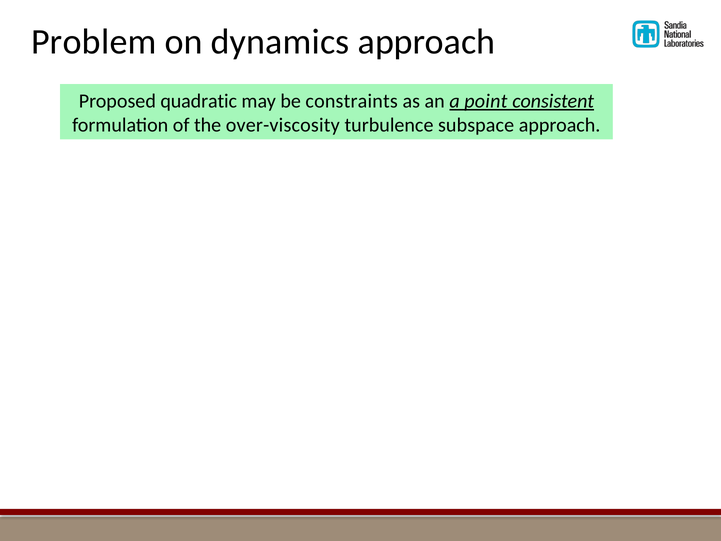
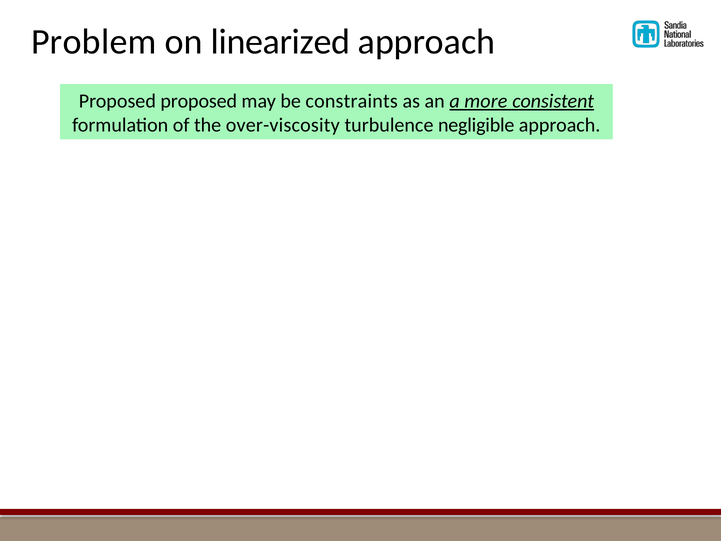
dynamics: dynamics -> linearized (280, 42)
Proposed quadratic: quadratic -> proposed (199, 101)
point: point -> more (486, 101)
subspace: subspace -> negligible (476, 125)
